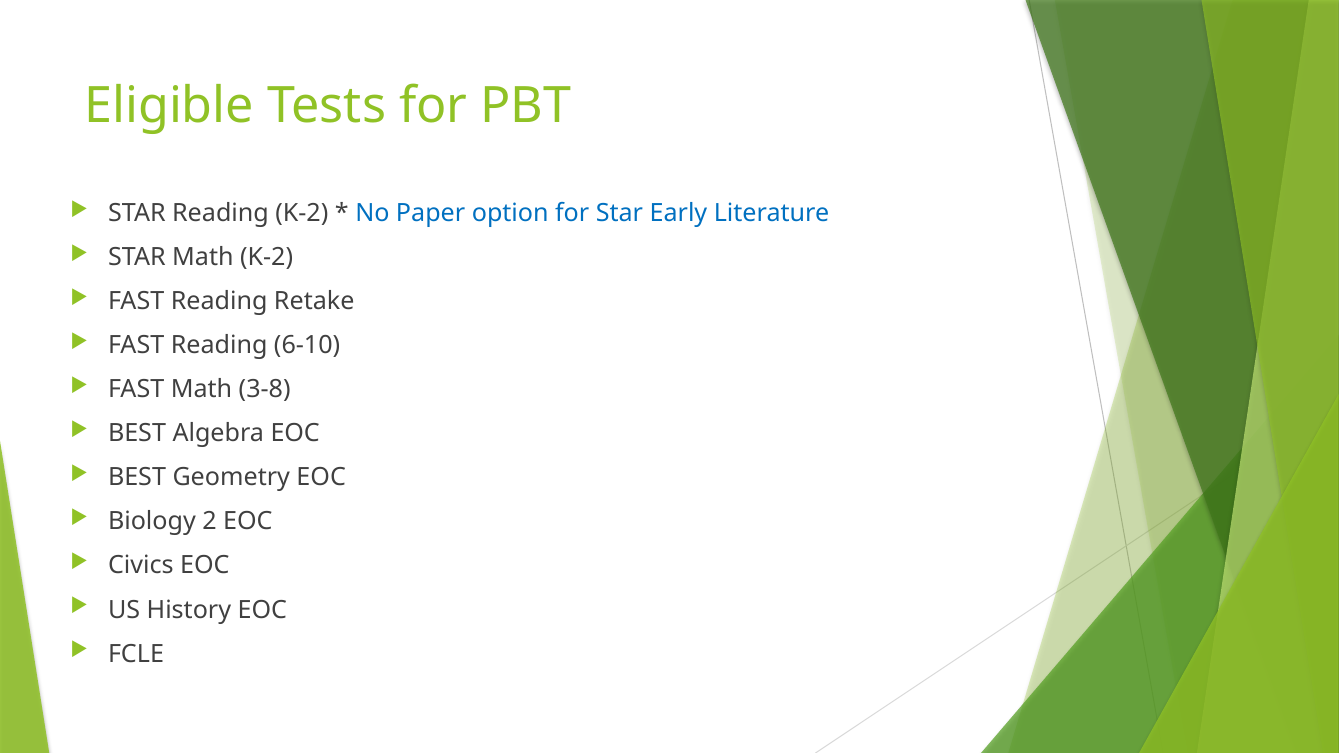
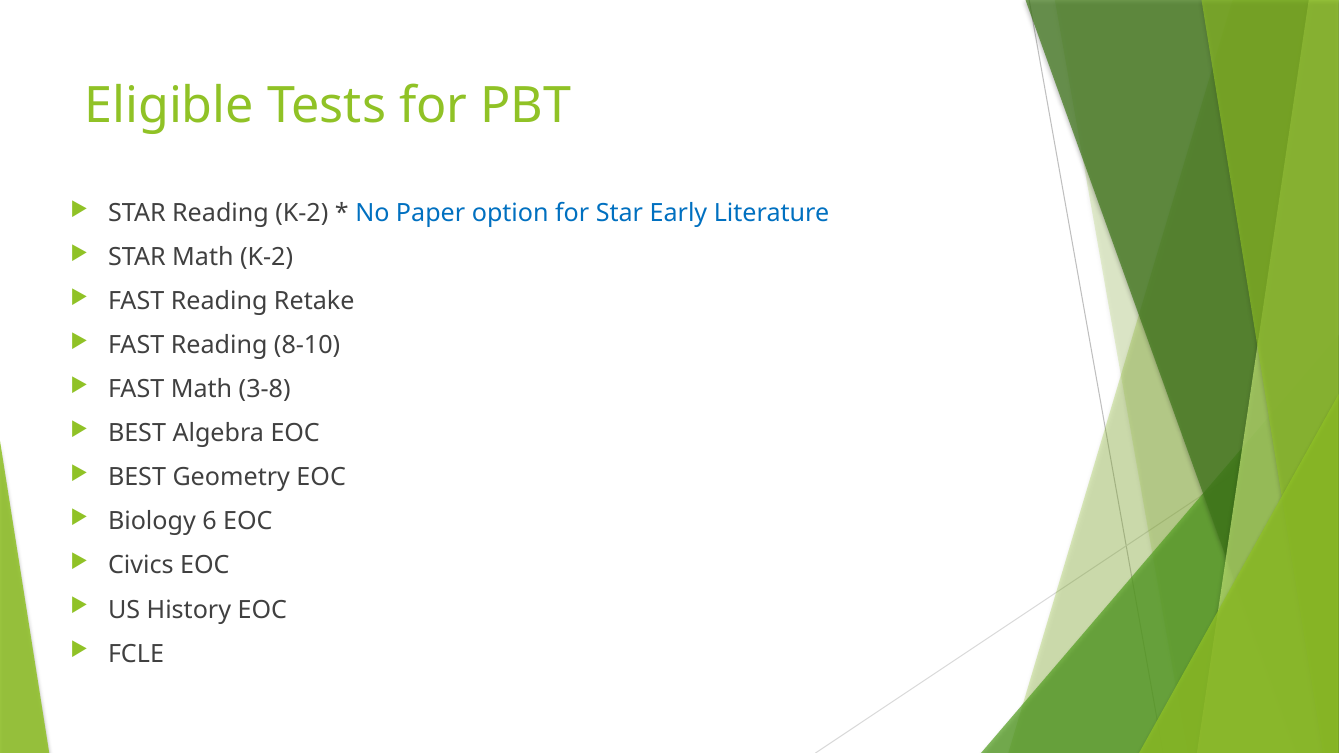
6-10: 6-10 -> 8-10 (307, 345)
2: 2 -> 6 (210, 522)
